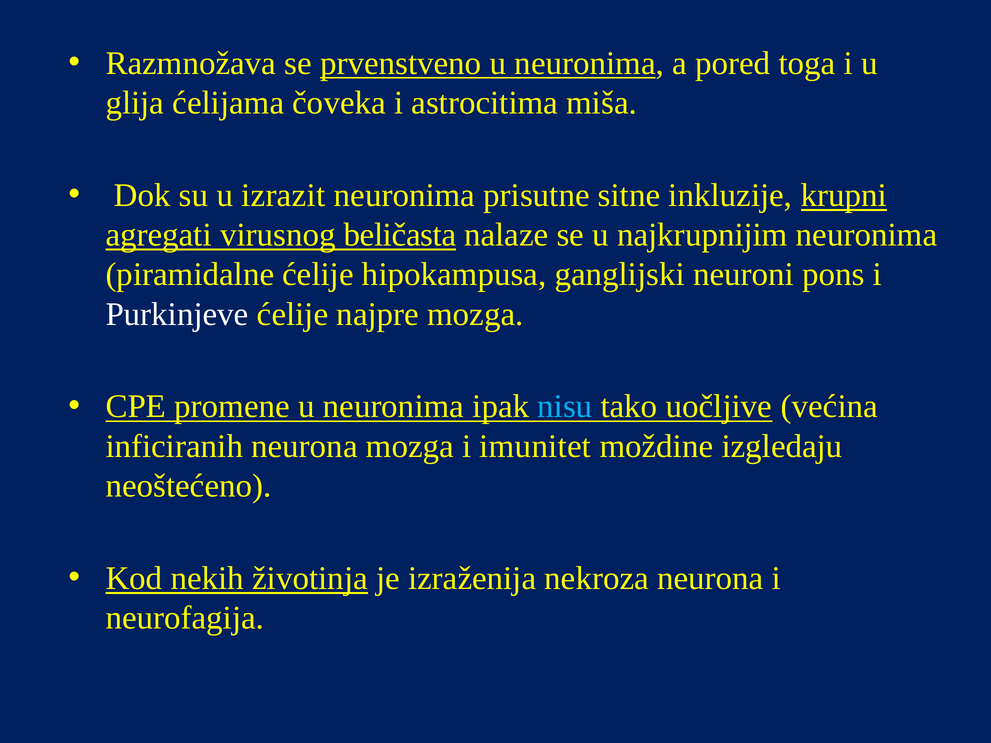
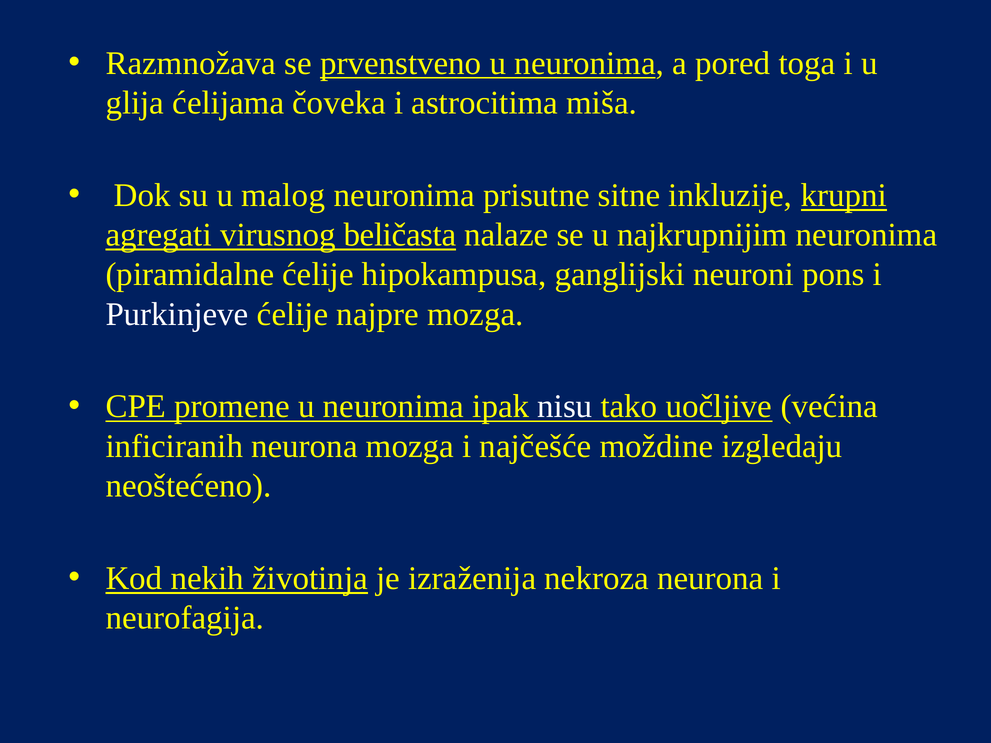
izrazit: izrazit -> malog (283, 195)
nisu colour: light blue -> white (565, 407)
imunitet: imunitet -> najčešće (535, 446)
